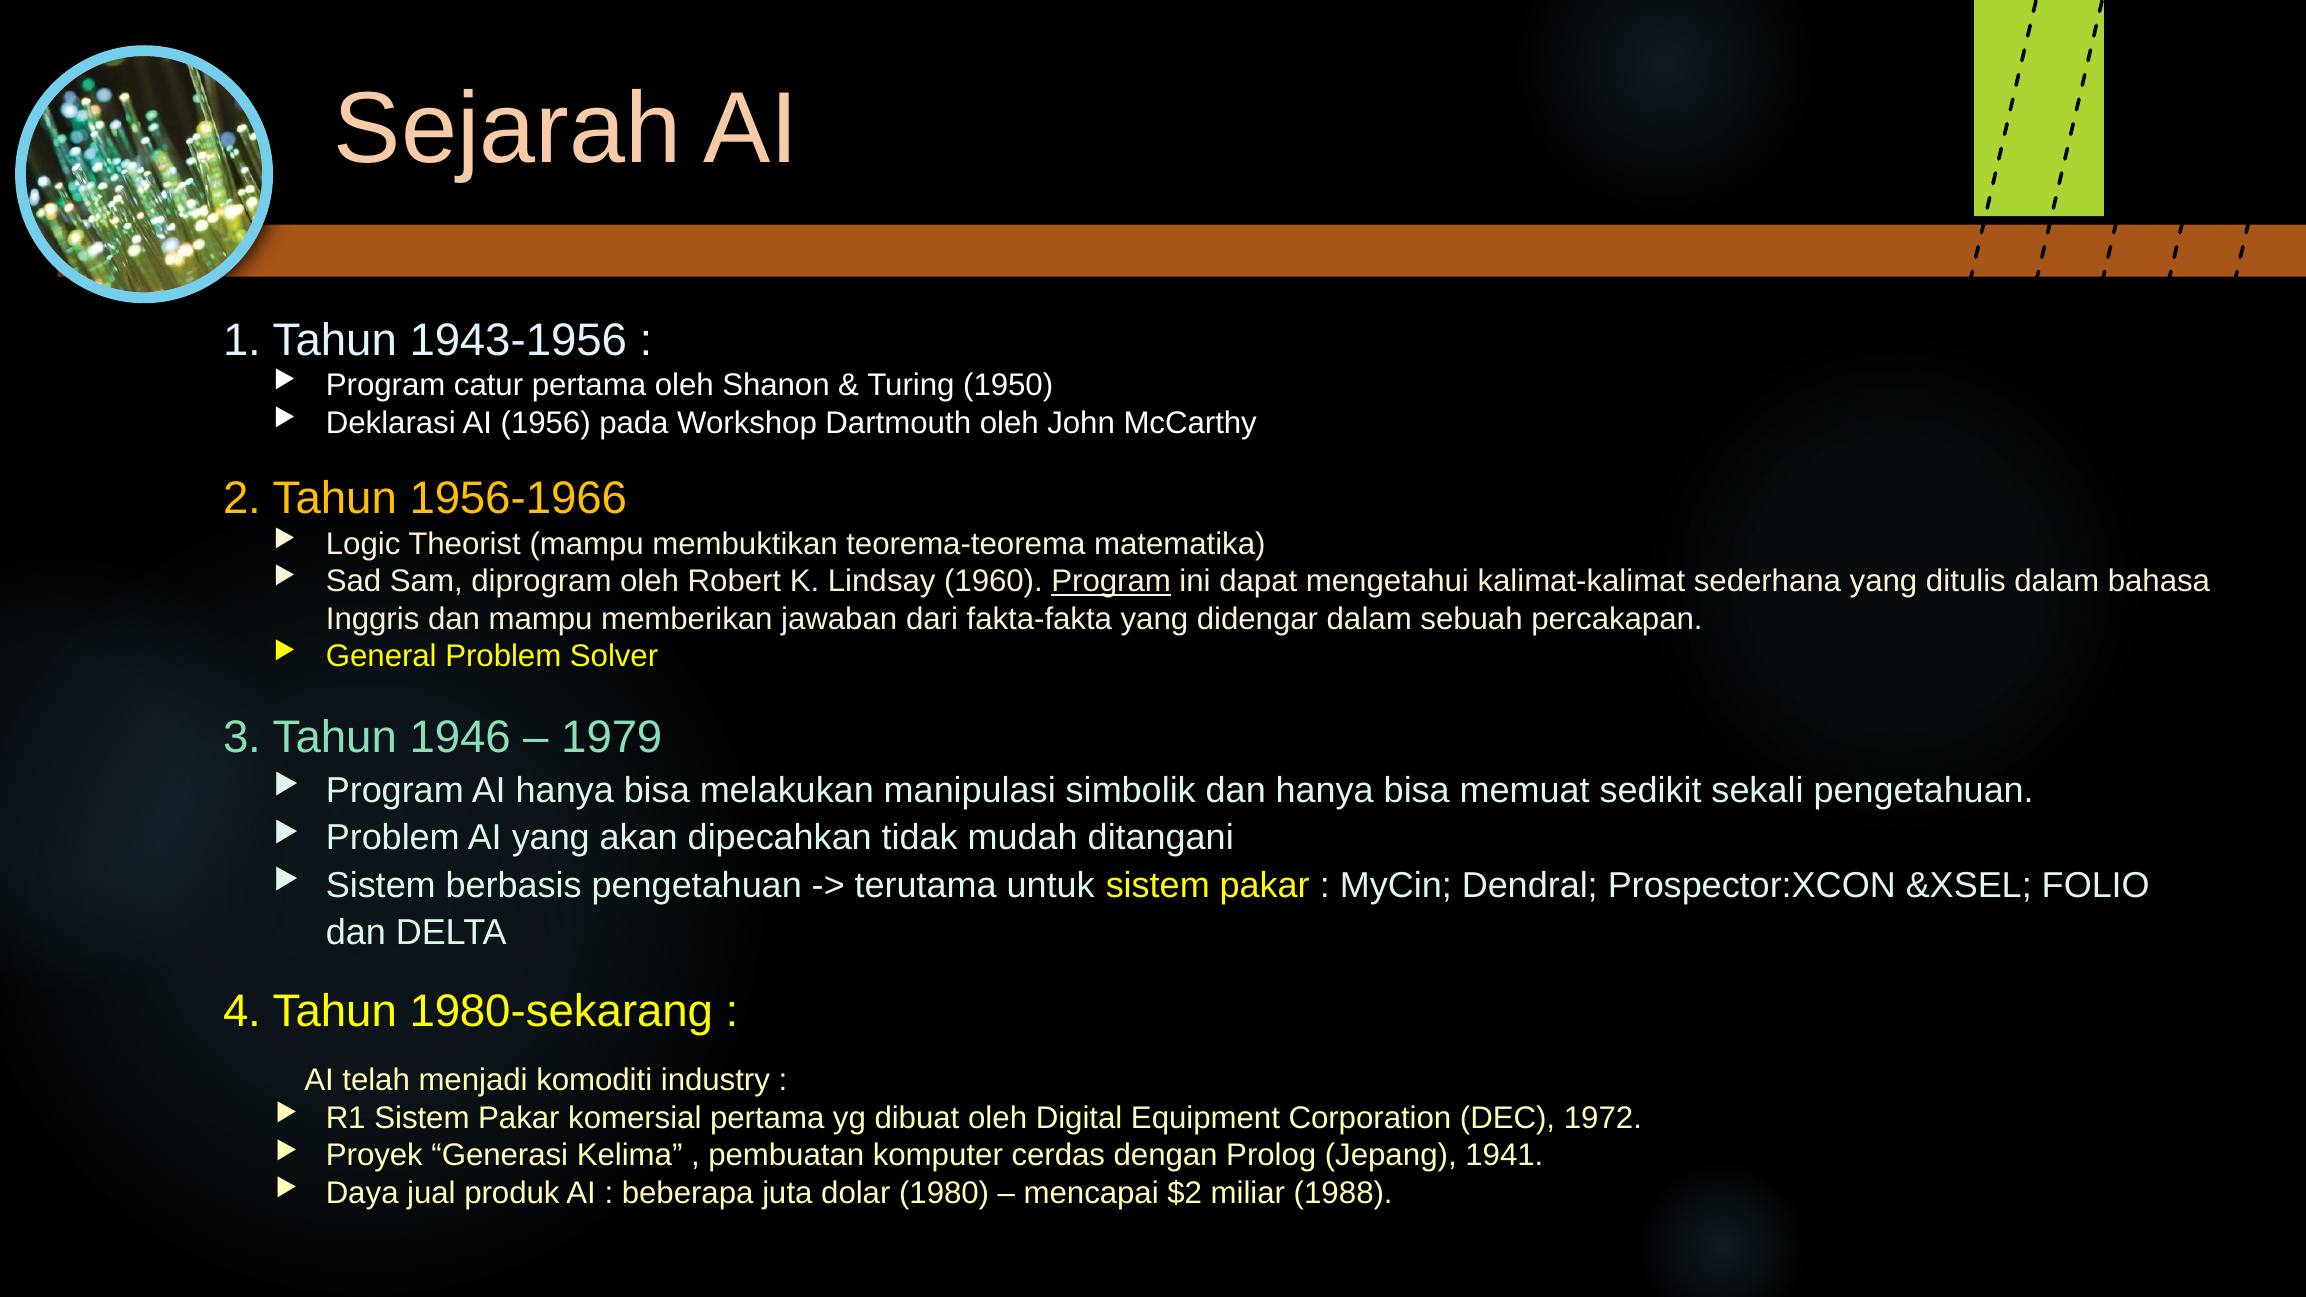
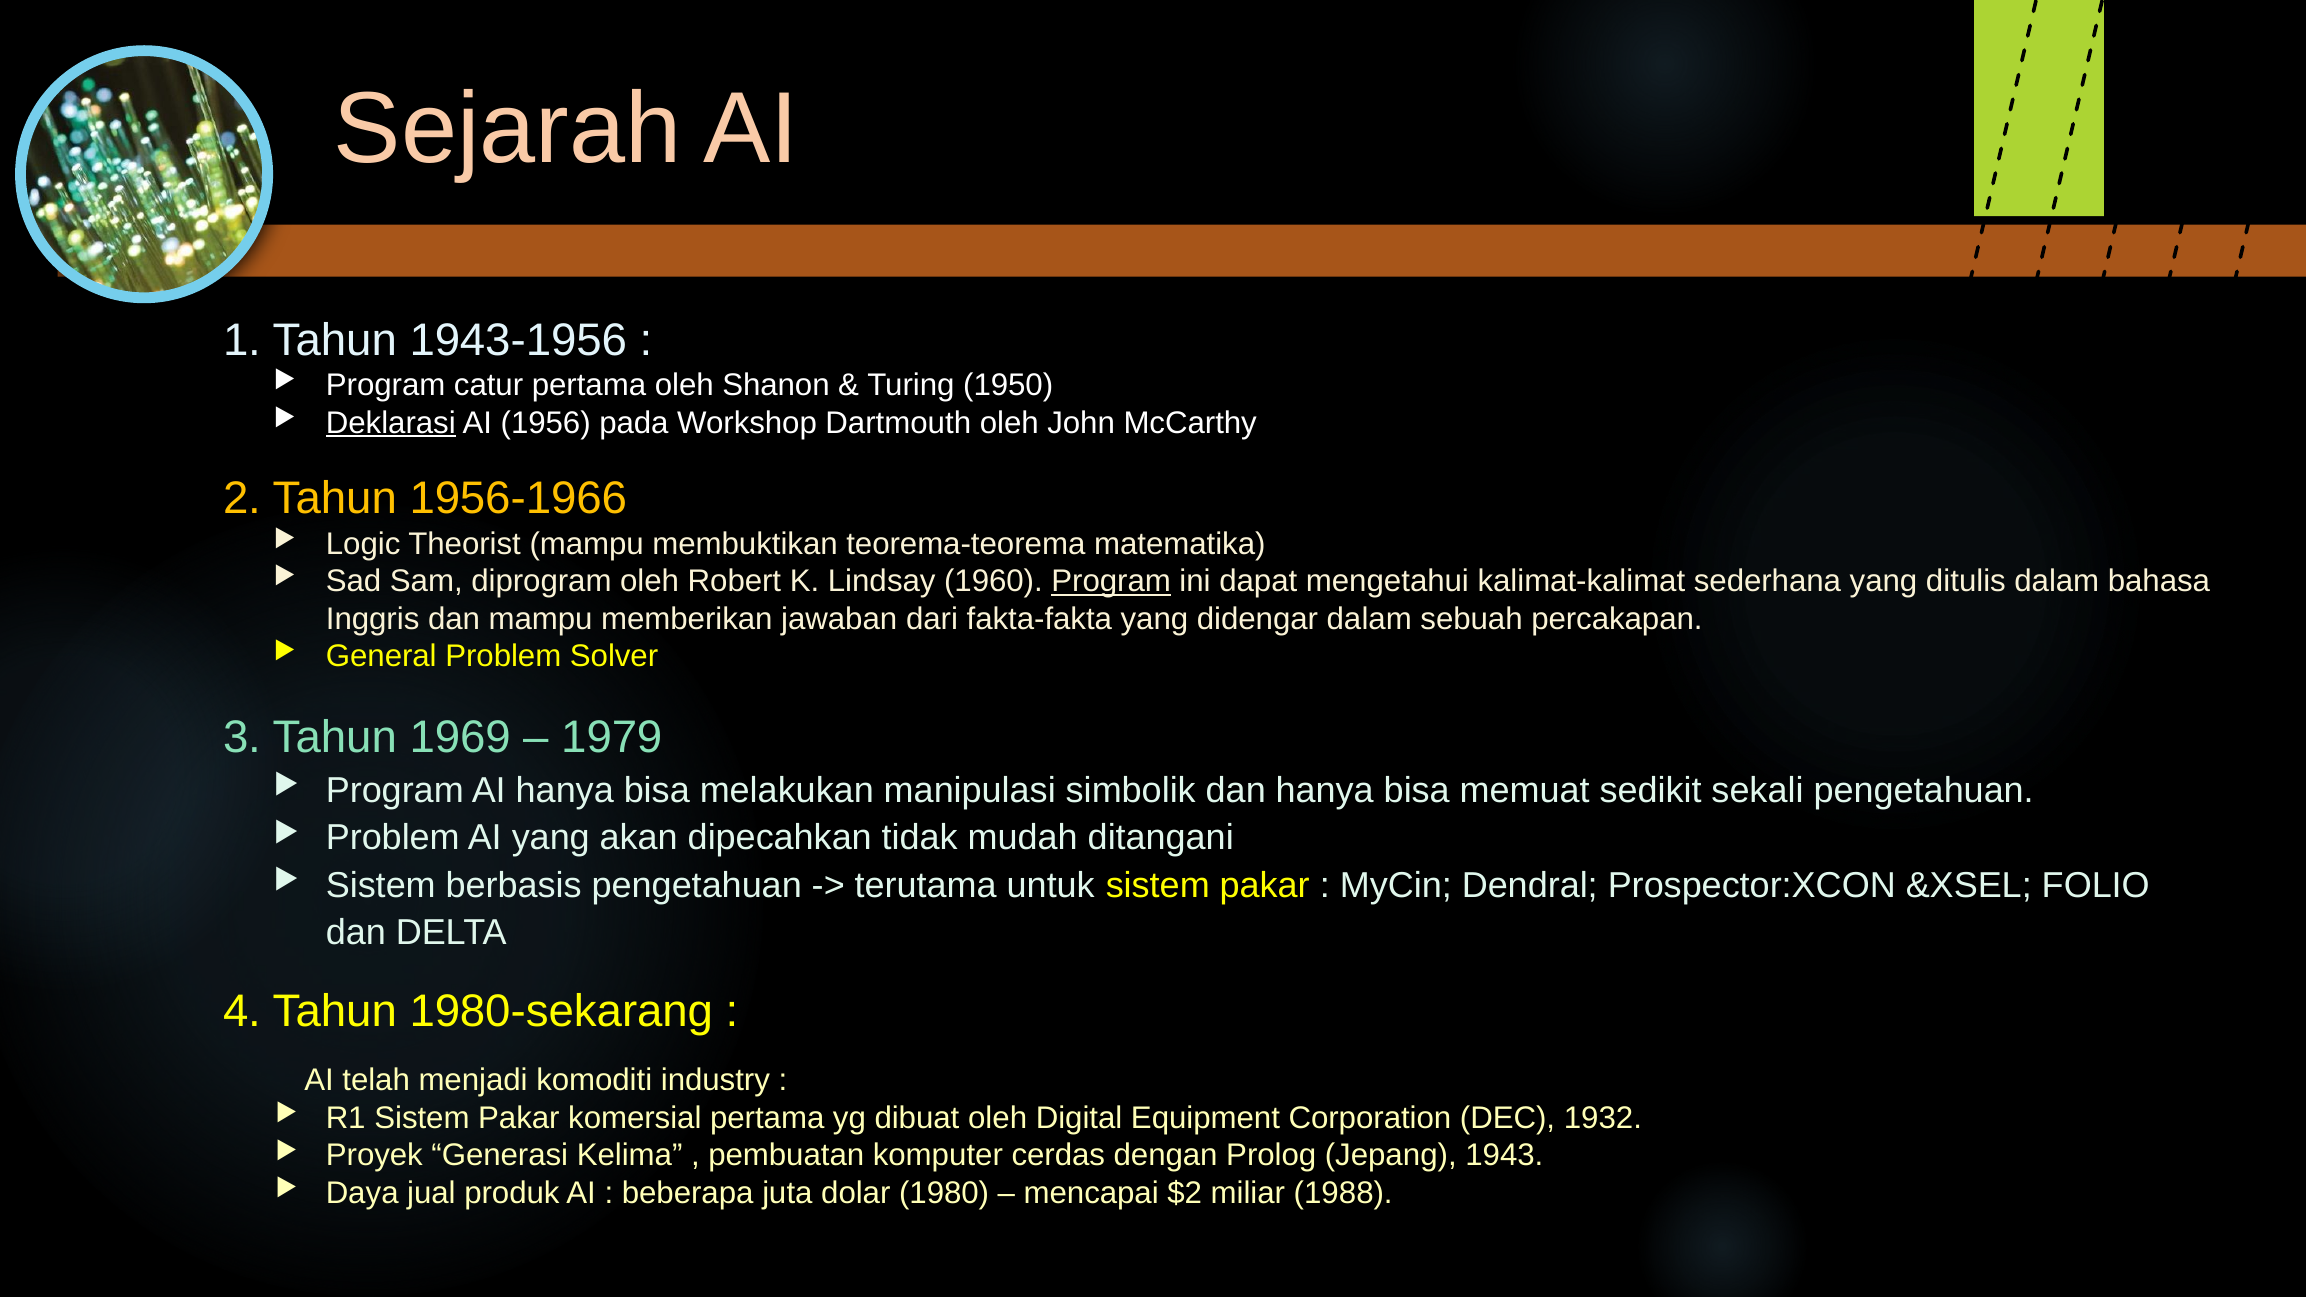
Deklarasi underline: none -> present (391, 423)
1946: 1946 -> 1969 (460, 738)
1972: 1972 -> 1932 (1603, 1118)
1941: 1941 -> 1943 (1504, 1156)
